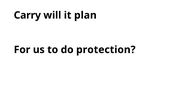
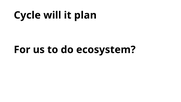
Carry: Carry -> Cycle (27, 15)
protection: protection -> ecosystem (106, 50)
